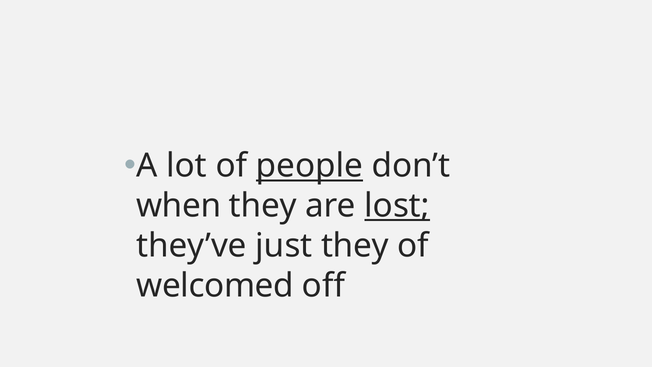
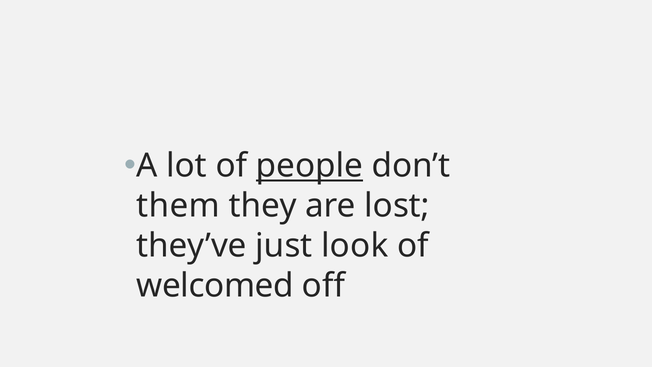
when: when -> them (178, 206)
lost underline: present -> none (397, 206)
just they: they -> look (355, 246)
